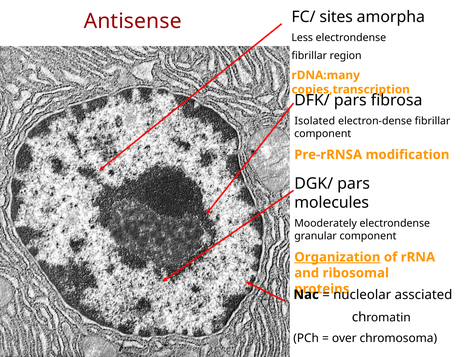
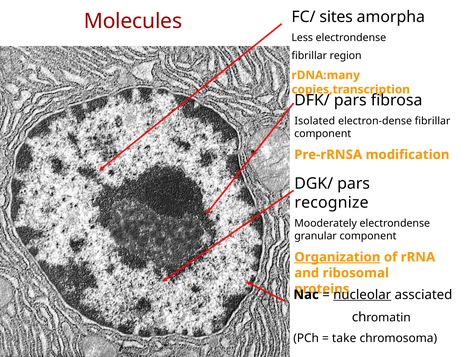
Antisense: Antisense -> Molecules (133, 21)
molecules: molecules -> recognize (332, 203)
nucleolar underline: none -> present (362, 295)
over: over -> take (344, 338)
